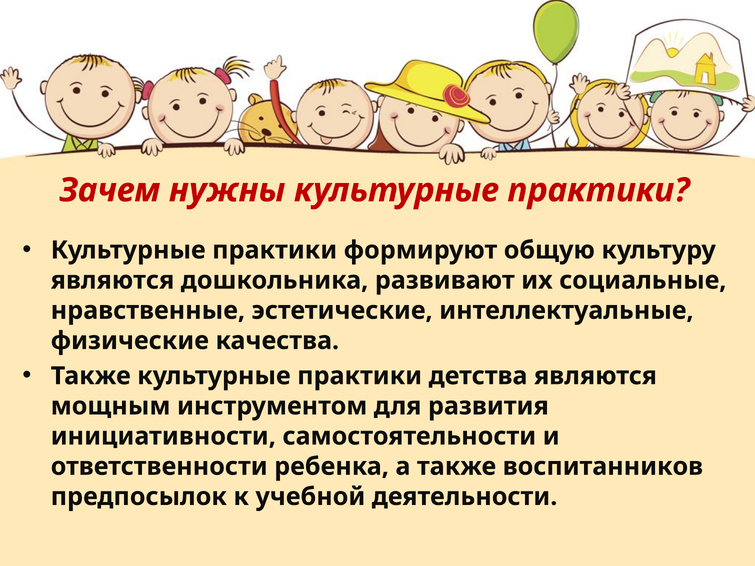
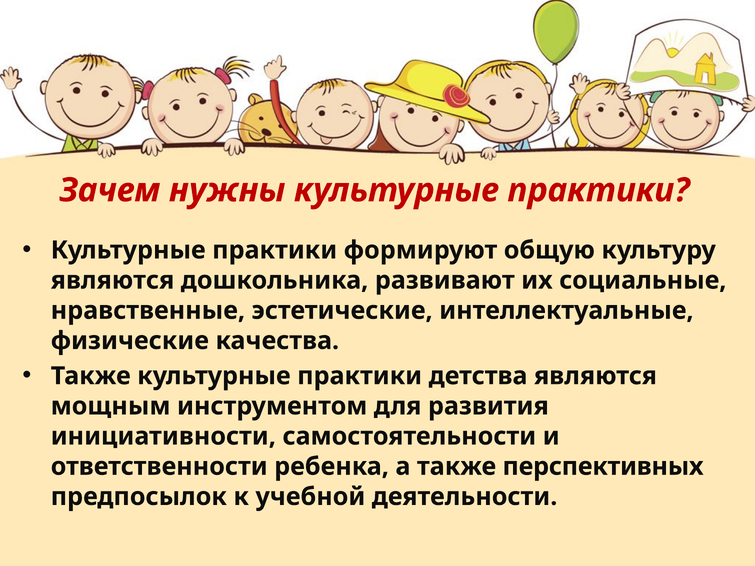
воспитанников: воспитанников -> перспективных (603, 467)
